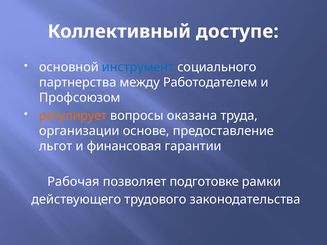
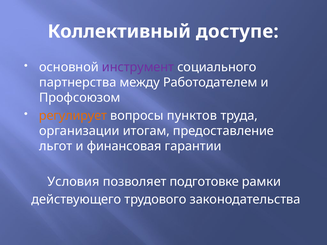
инструмент colour: blue -> purple (138, 67)
оказана: оказана -> пунктов (192, 116)
основе: основе -> итогам (146, 131)
Рабочая: Рабочая -> Условия (74, 182)
